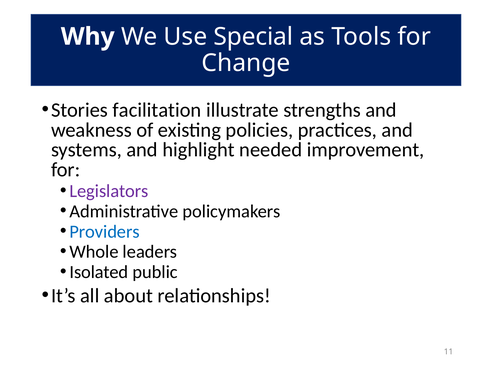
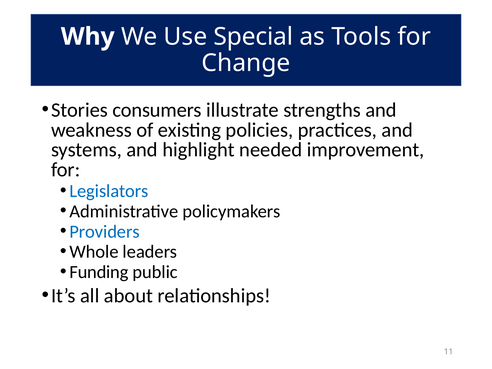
facilitation: facilitation -> consumers (157, 110)
Legislators colour: purple -> blue (109, 191)
Isolated: Isolated -> Funding (99, 272)
